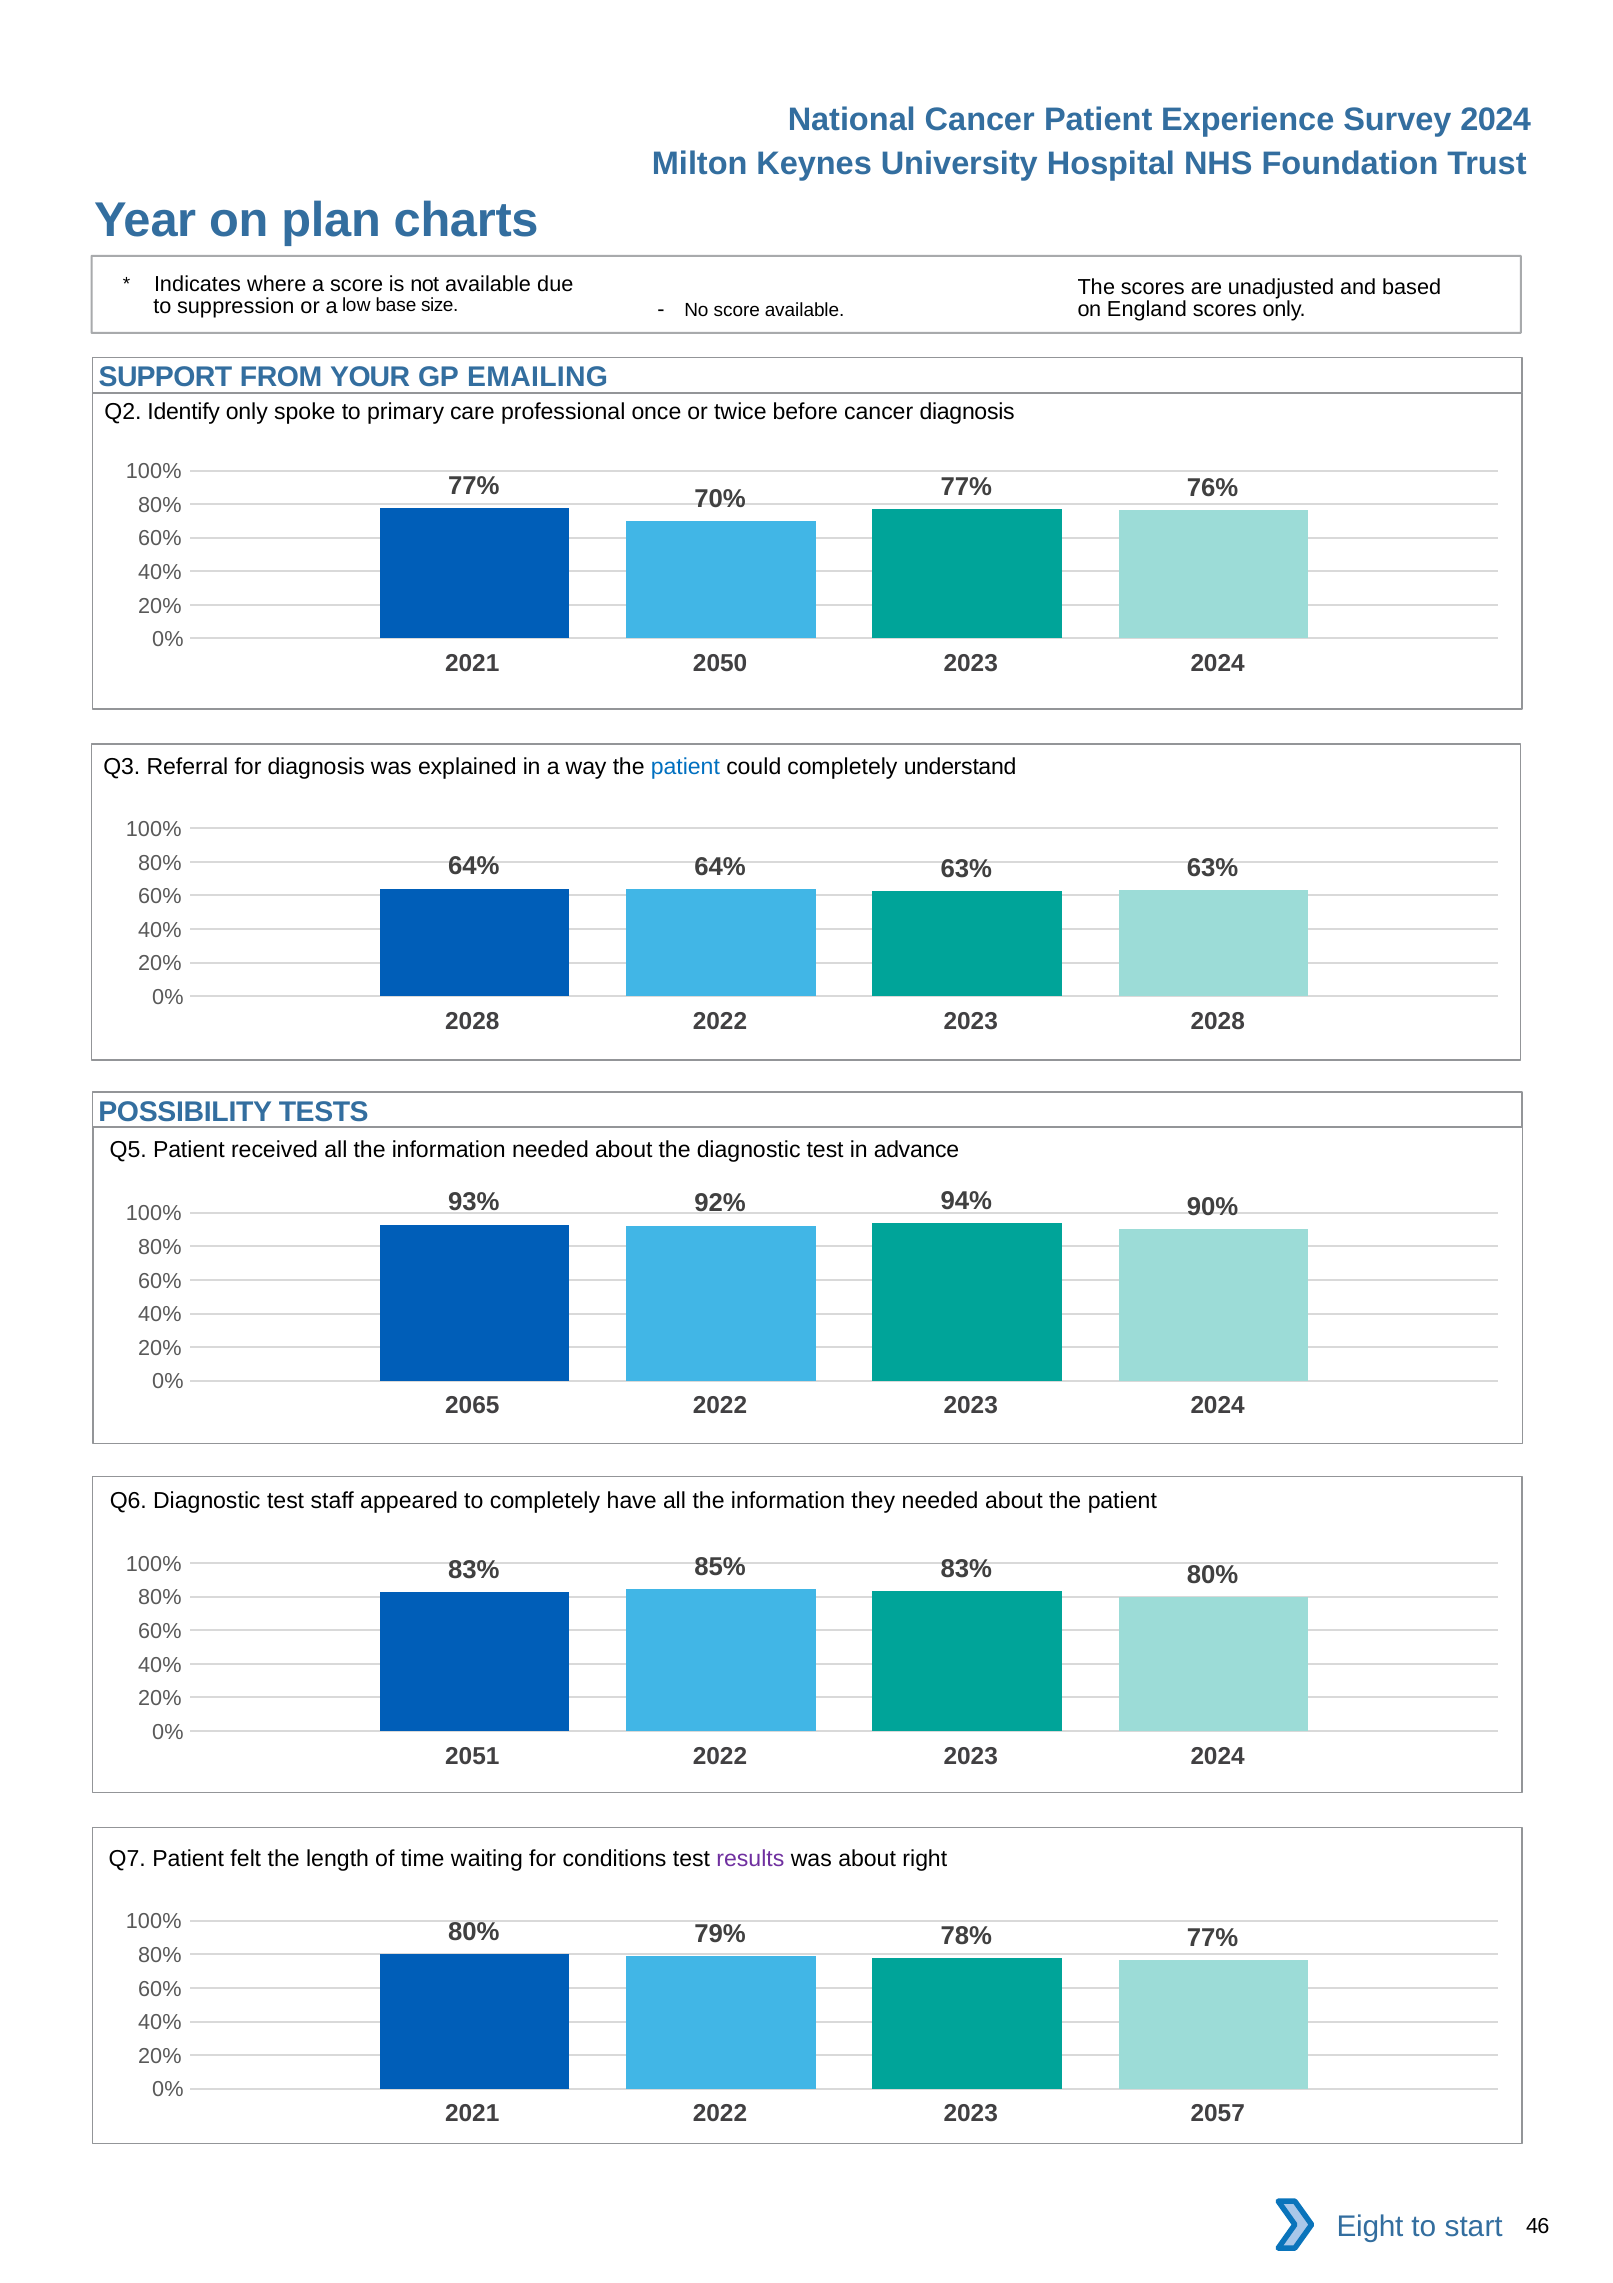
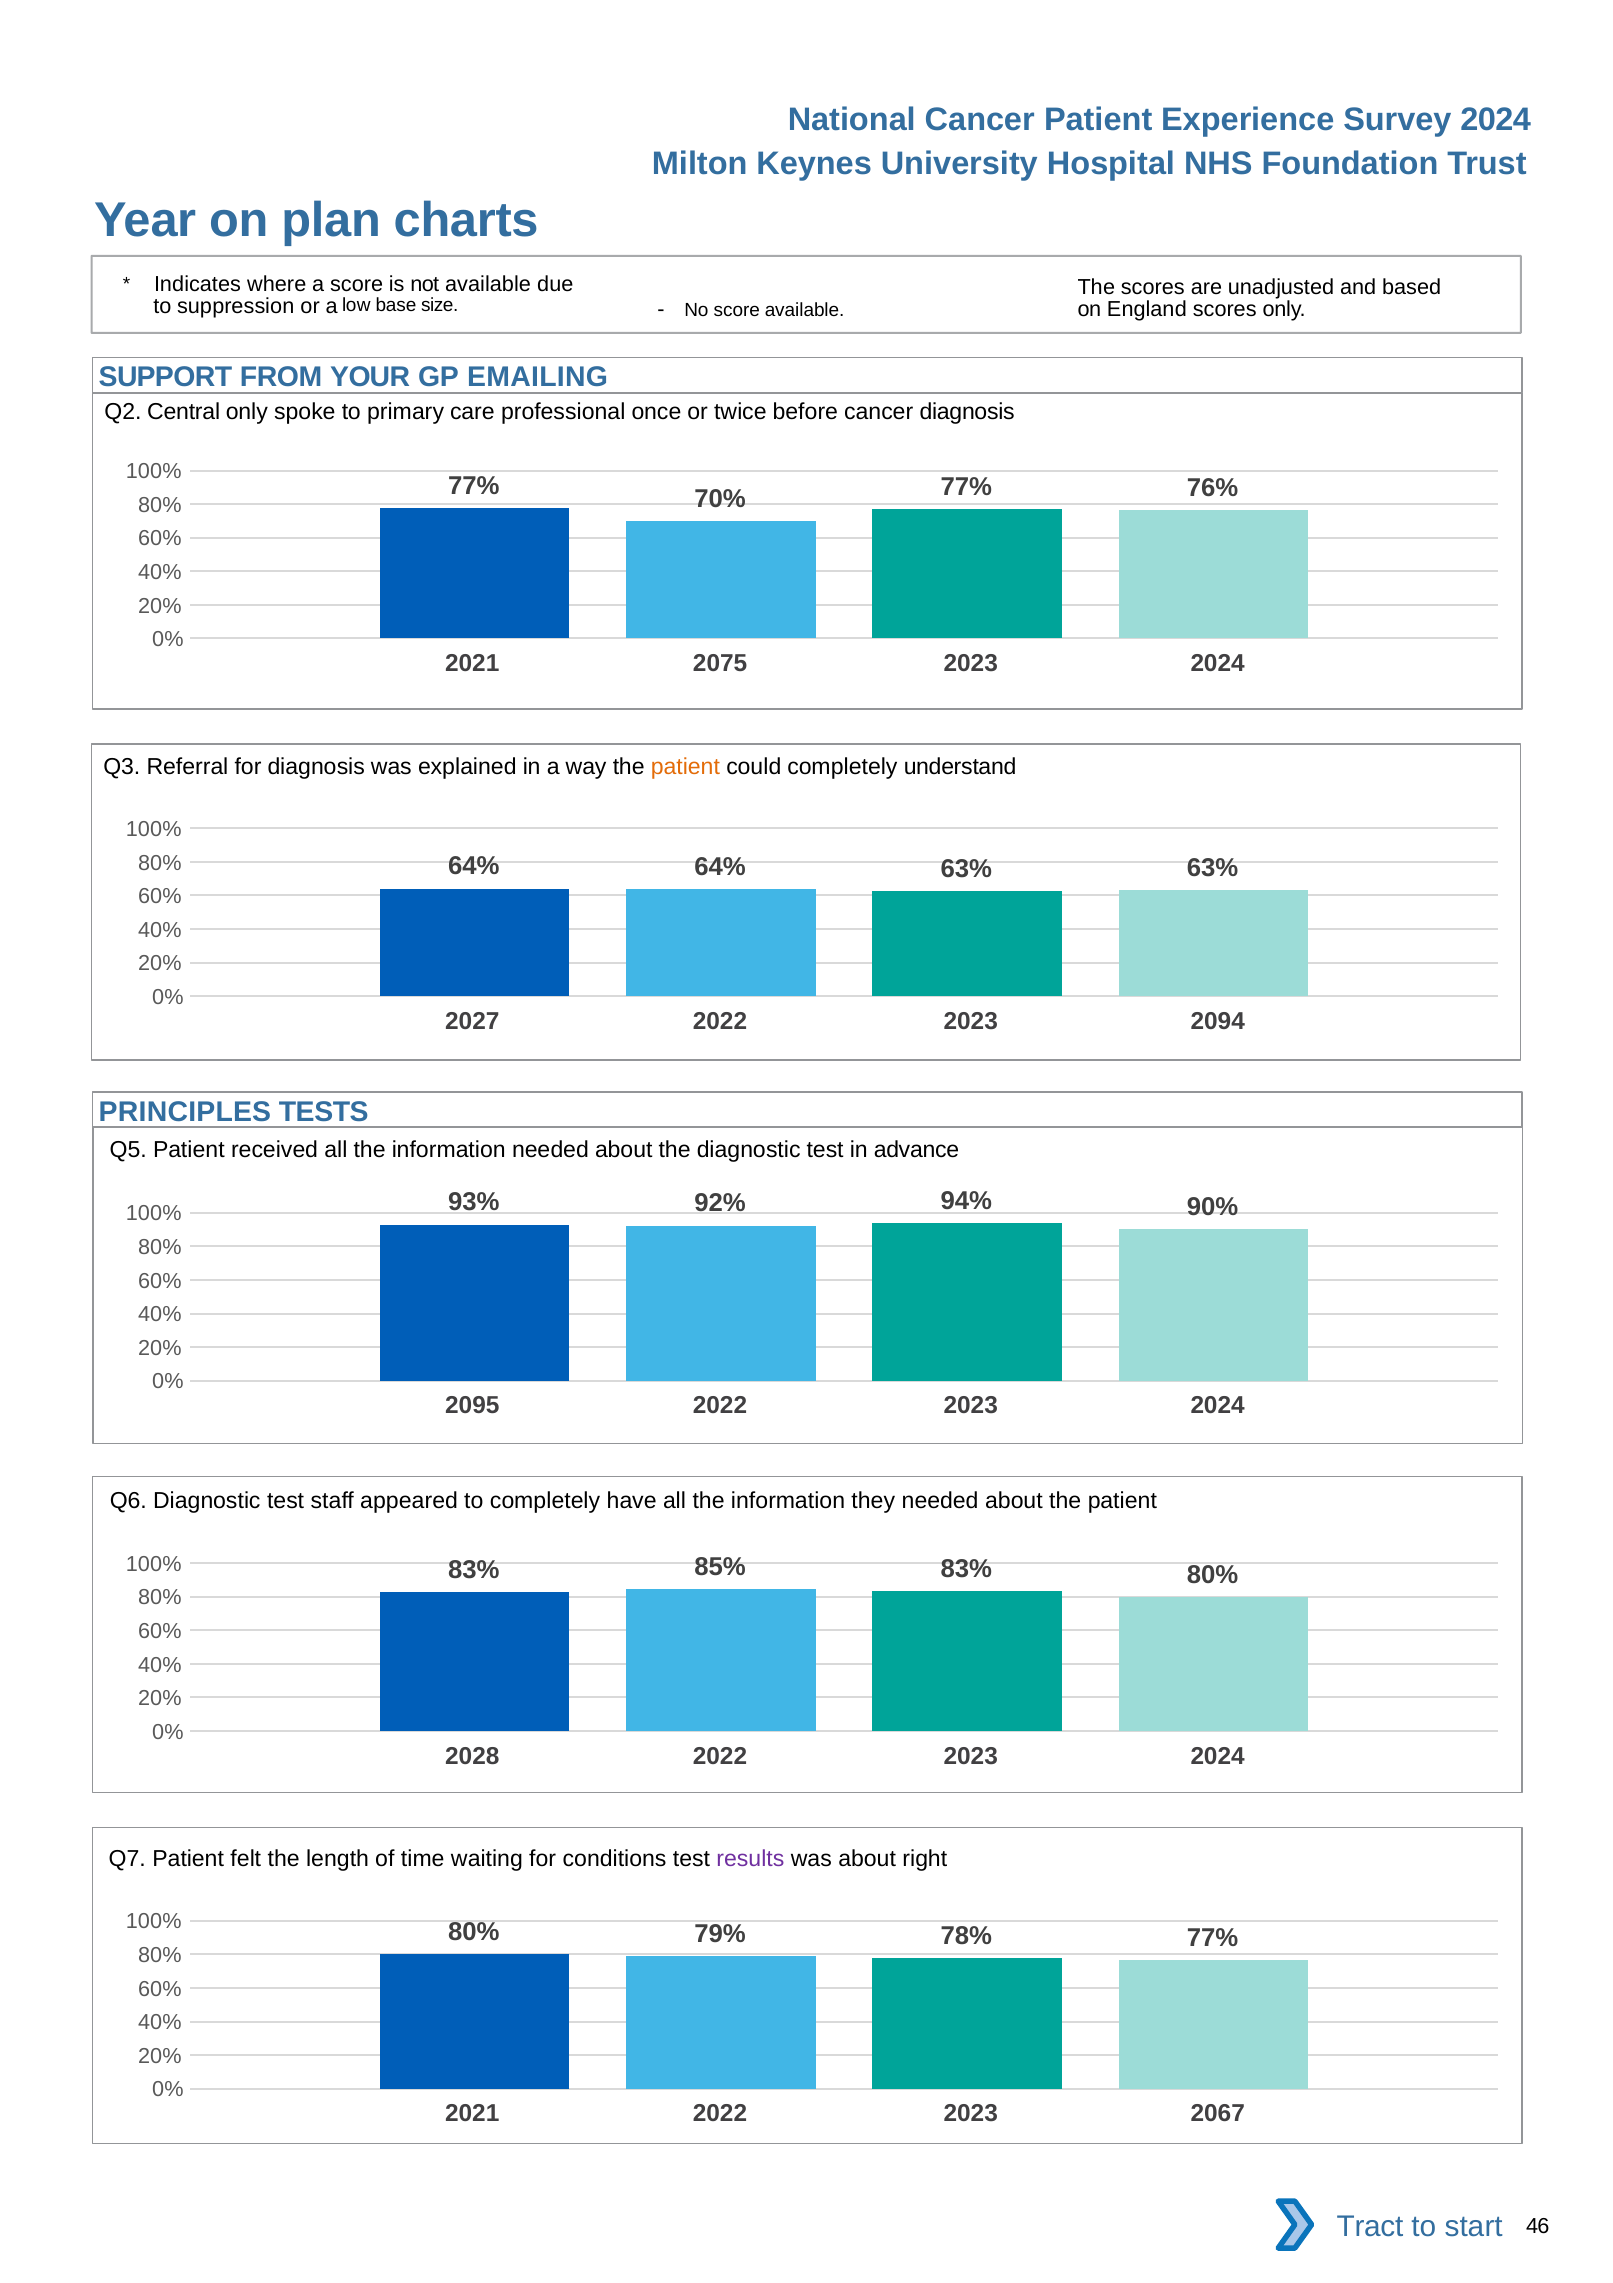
Identify: Identify -> Central (184, 412)
2050: 2050 -> 2075 (720, 663)
patient colour: blue -> orange (685, 767)
2028: 2028 -> 2027 (472, 1021)
2023 2028: 2028 -> 2094 (1218, 1021)
POSSIBILITY: POSSIBILITY -> PRINCIPLES (185, 1112)
2065: 2065 -> 2095 (472, 1406)
2051: 2051 -> 2028 (472, 1756)
2057: 2057 -> 2067 (1218, 2113)
Eight: Eight -> Tract (1370, 2226)
